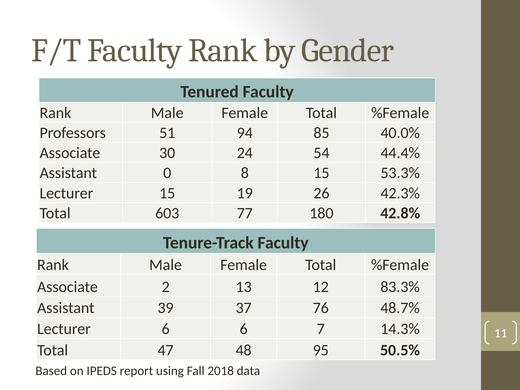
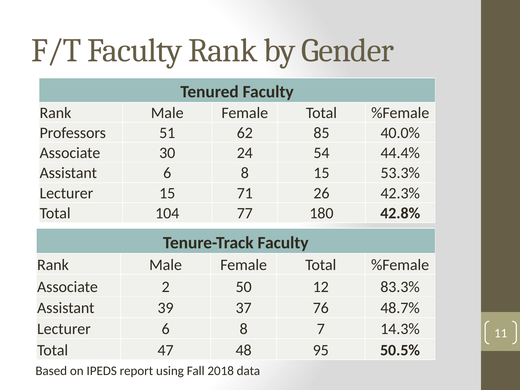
94: 94 -> 62 (245, 133)
Assistant 0: 0 -> 6 (167, 173)
19: 19 -> 71 (245, 193)
603: 603 -> 104 (167, 213)
13: 13 -> 50 (244, 287)
Lecturer 6 6: 6 -> 8 (244, 329)
